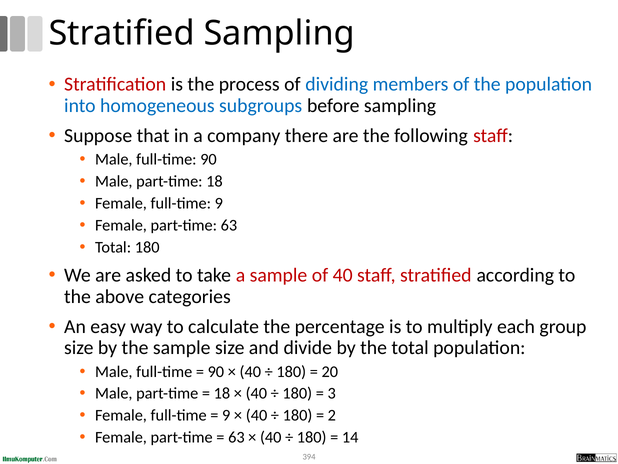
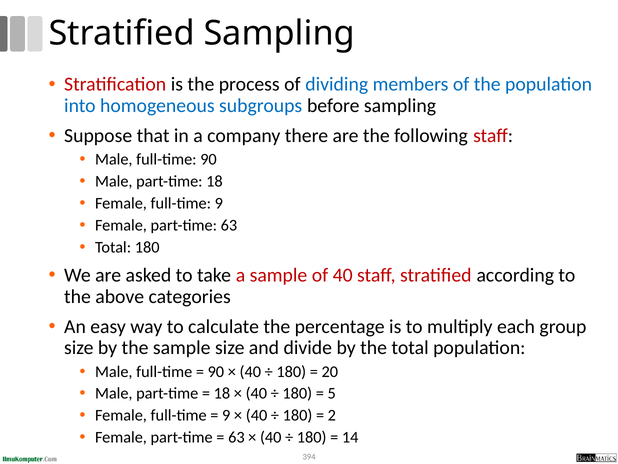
3: 3 -> 5 (332, 393)
